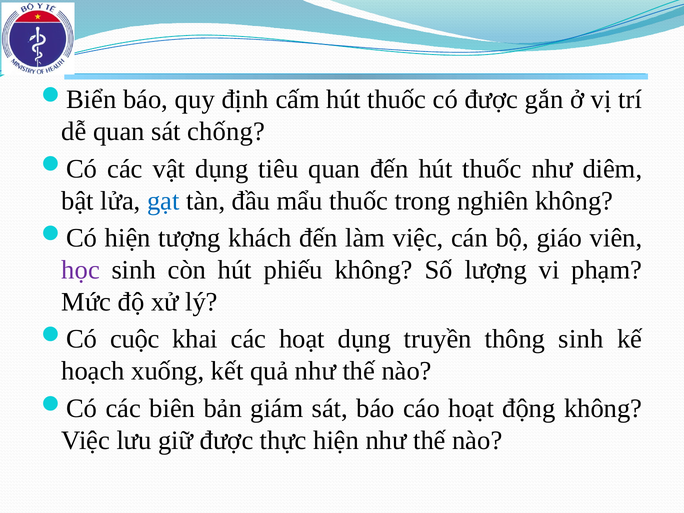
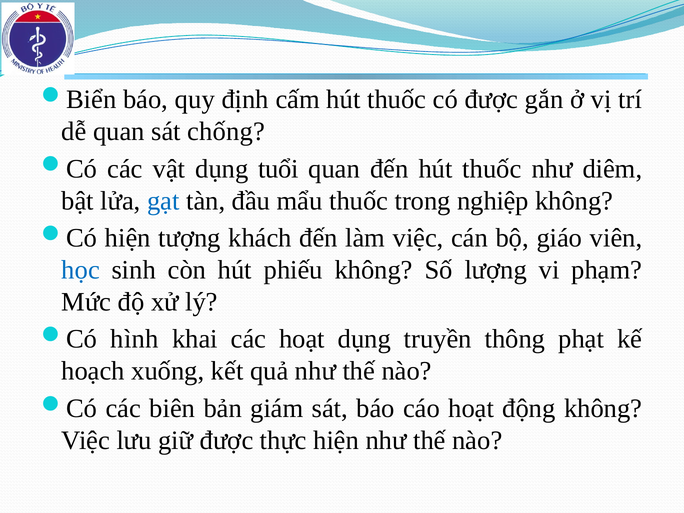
tiêu: tiêu -> tuổi (279, 169)
nghiên: nghiên -> nghiệp (493, 201)
học colour: purple -> blue (81, 270)
cuộc: cuộc -> hình (135, 339)
thông sinh: sinh -> phạt (581, 339)
